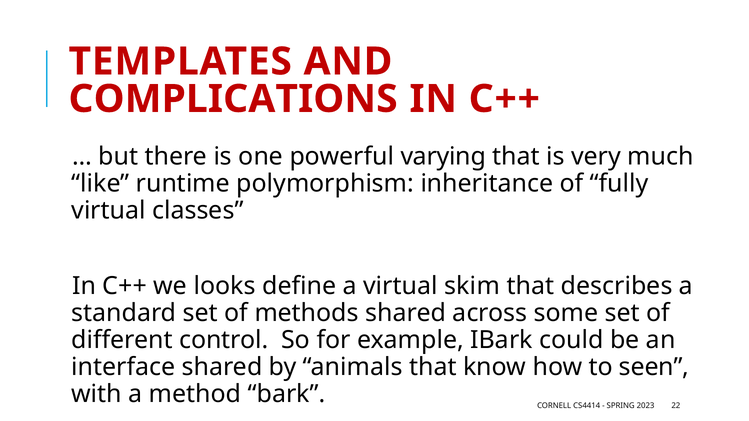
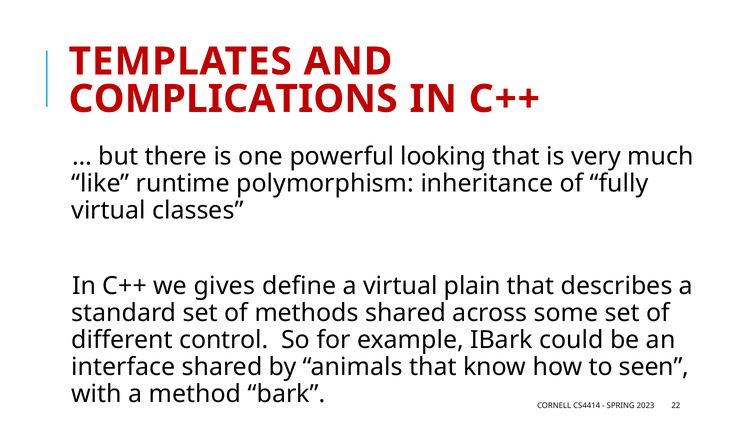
varying: varying -> looking (443, 157)
looks: looks -> gives (225, 286)
skim: skim -> plain (472, 286)
